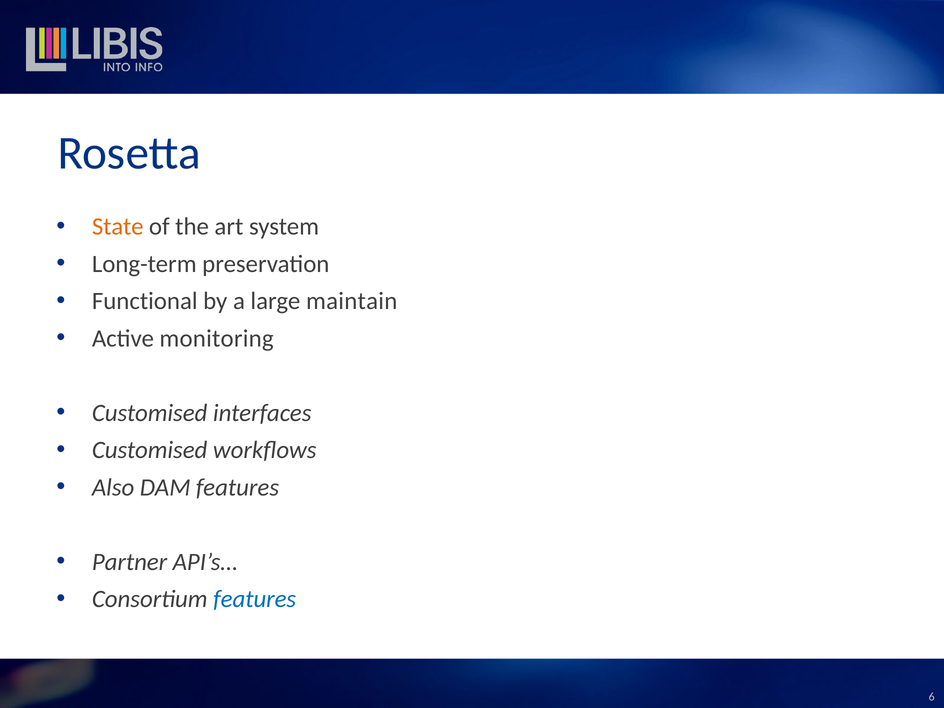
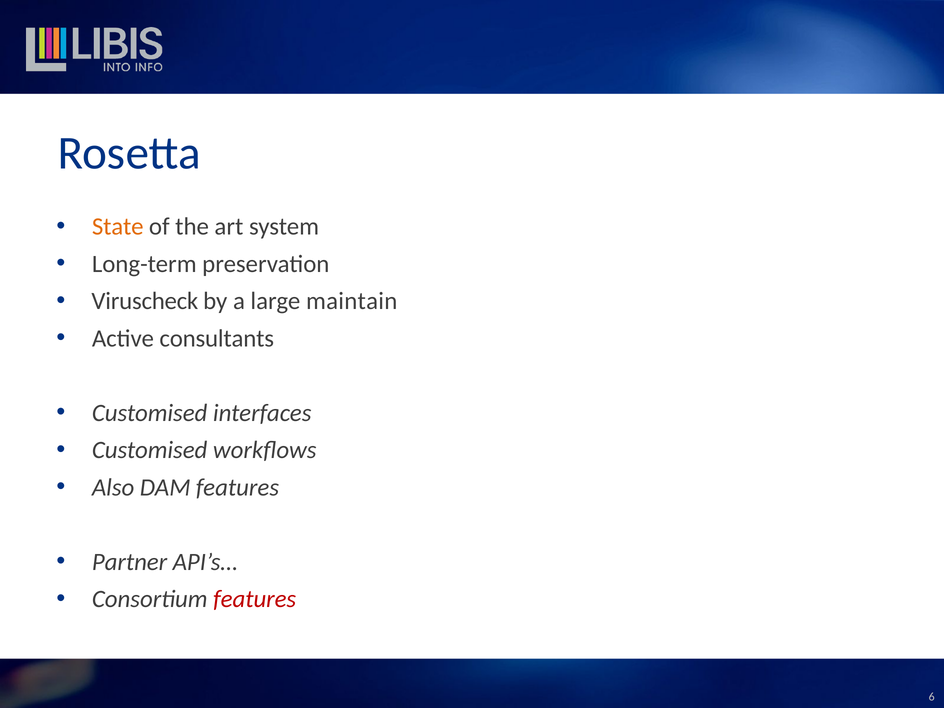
Functional: Functional -> Viruscheck (145, 301)
monitoring: monitoring -> consultants (217, 338)
features colour: blue -> red (255, 599)
